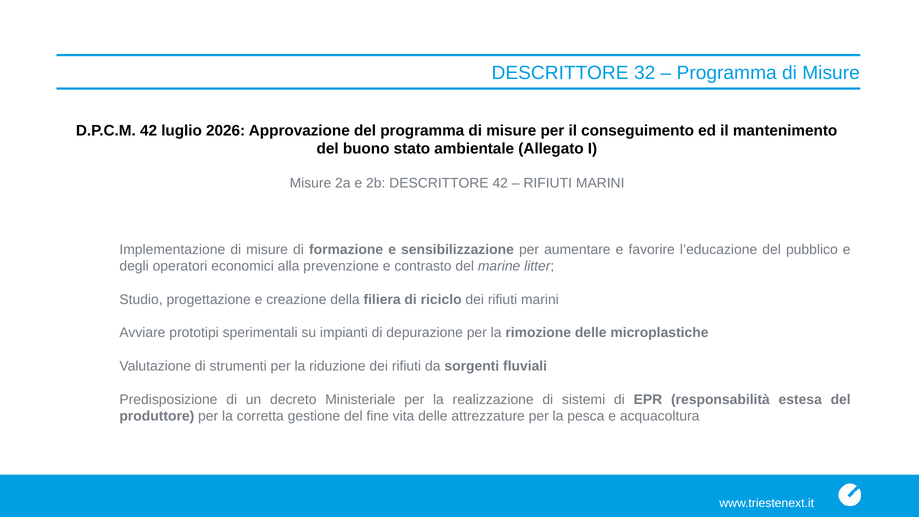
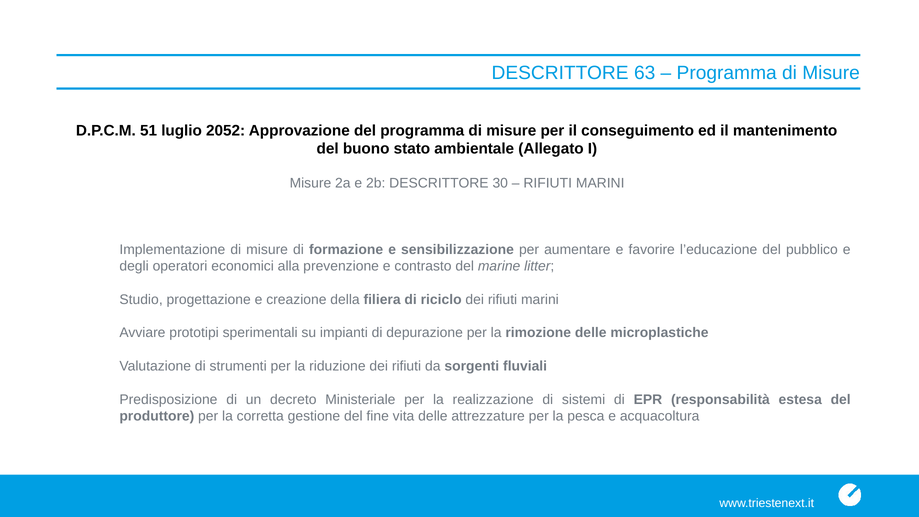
32: 32 -> 63 (645, 73)
D.P.C.M 42: 42 -> 51 (149, 130)
2026: 2026 -> 2052 (226, 130)
DESCRITTORE 42: 42 -> 30 (500, 183)
